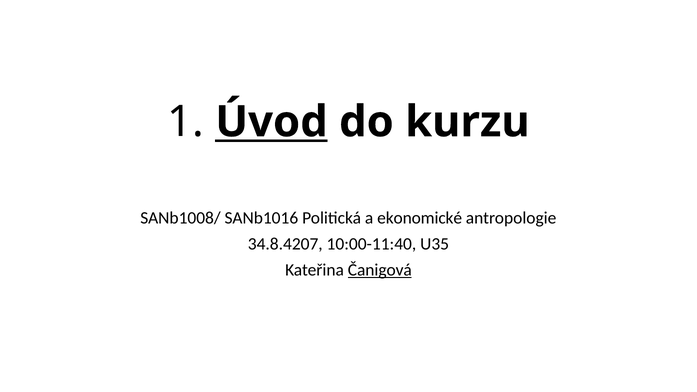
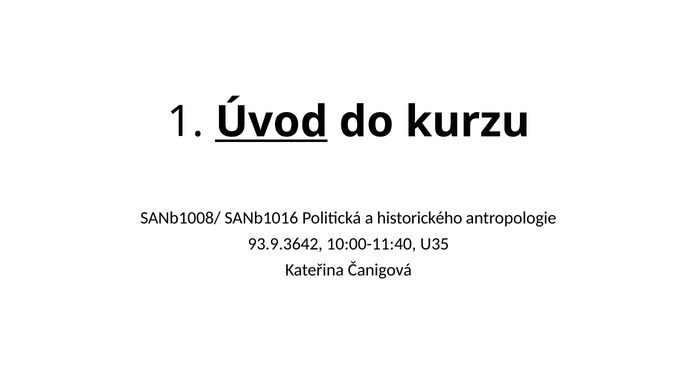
ekonomické: ekonomické -> historického (420, 218)
34.8.4207: 34.8.4207 -> 93.9.3642 (285, 244)
Čanigová underline: present -> none (380, 270)
